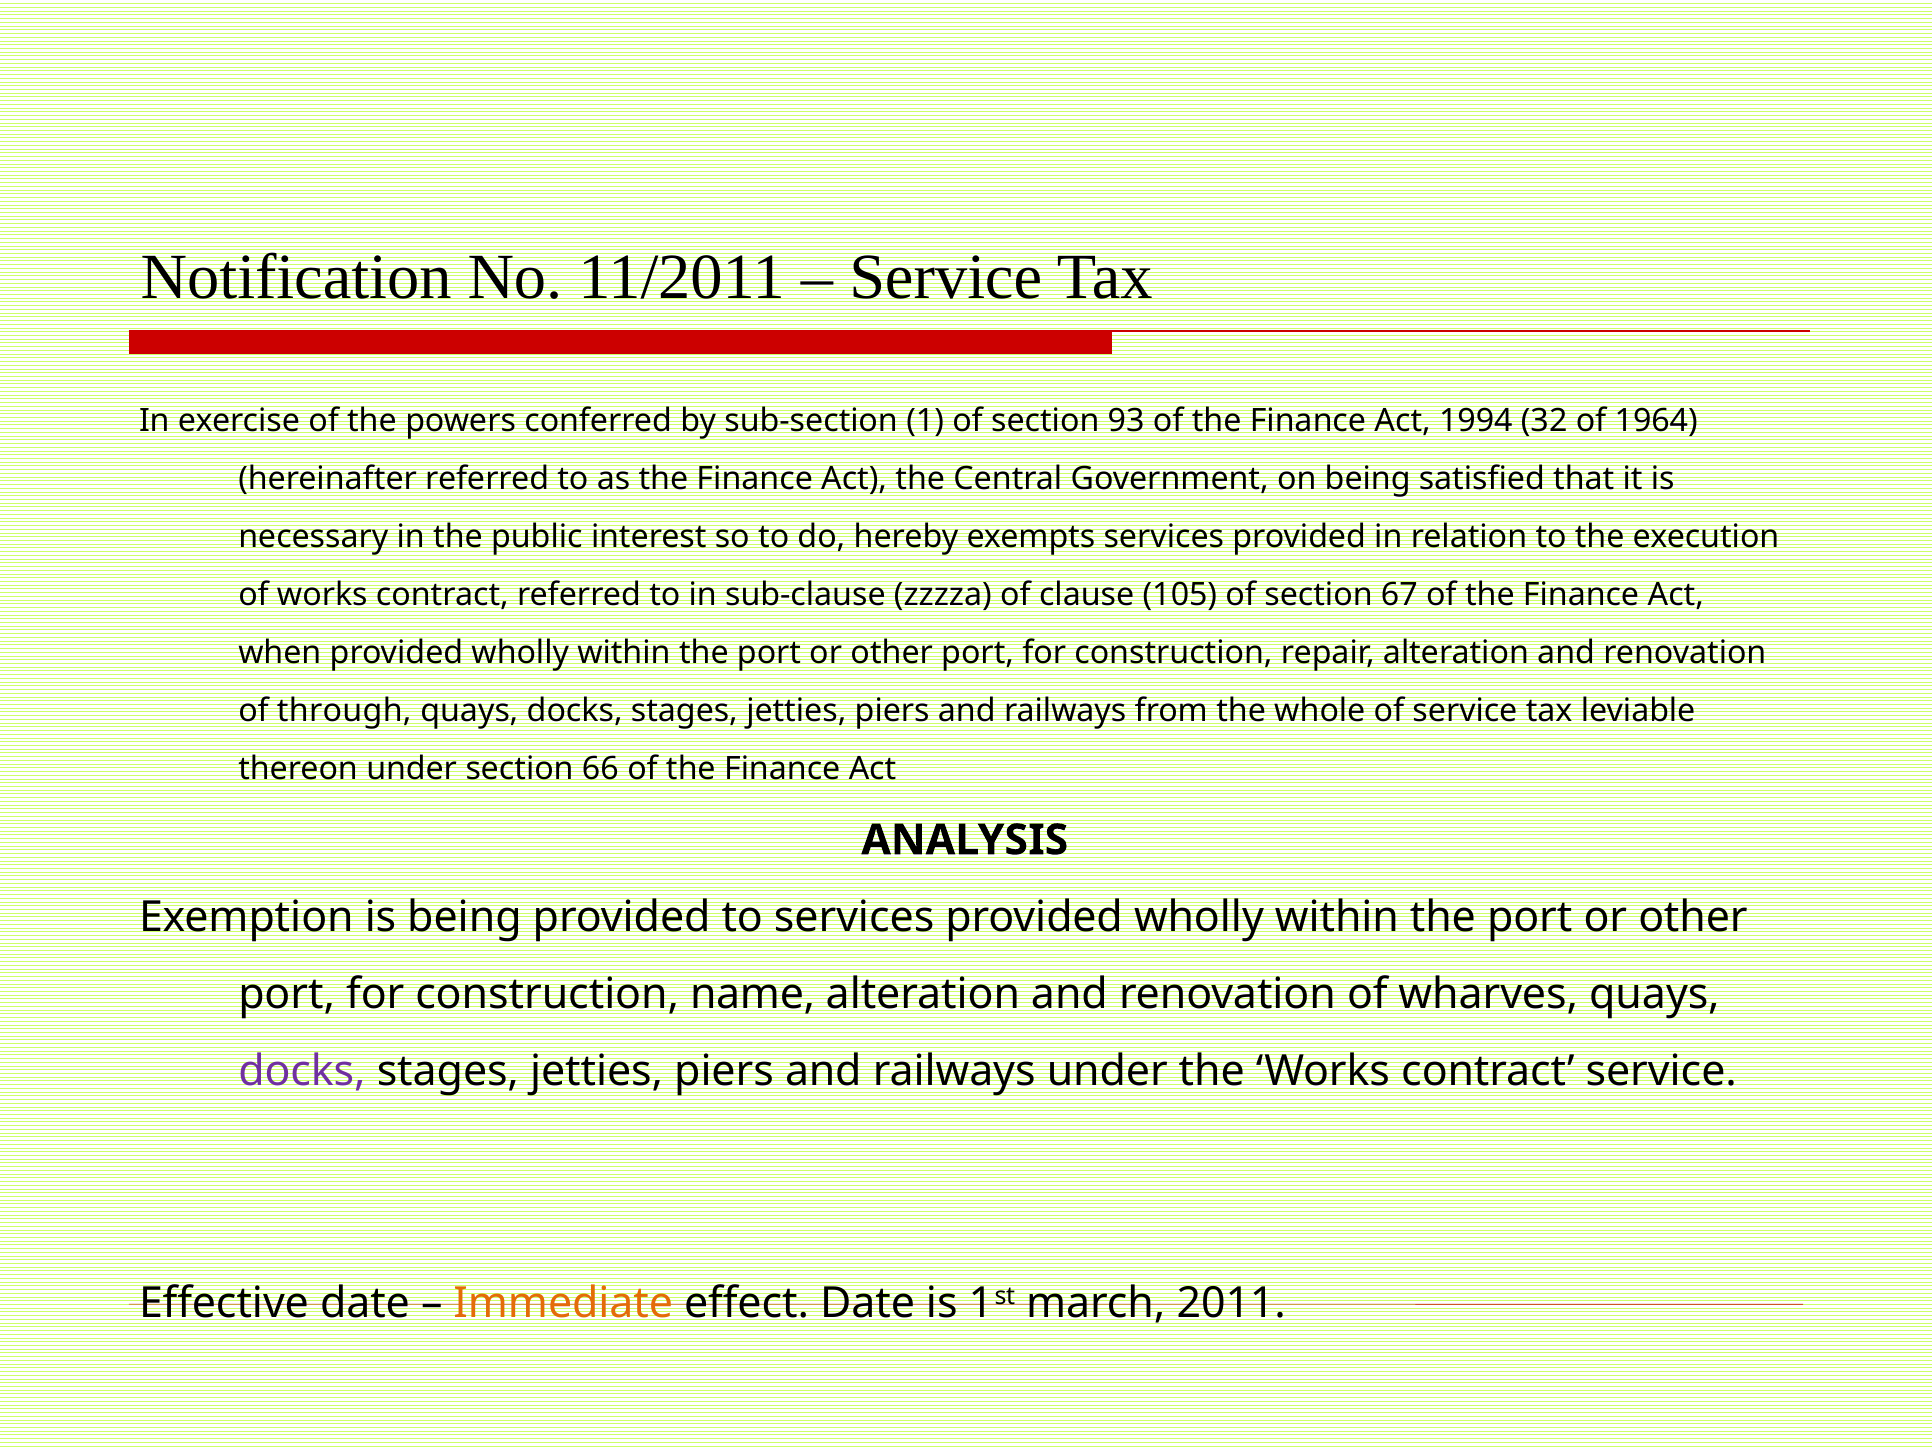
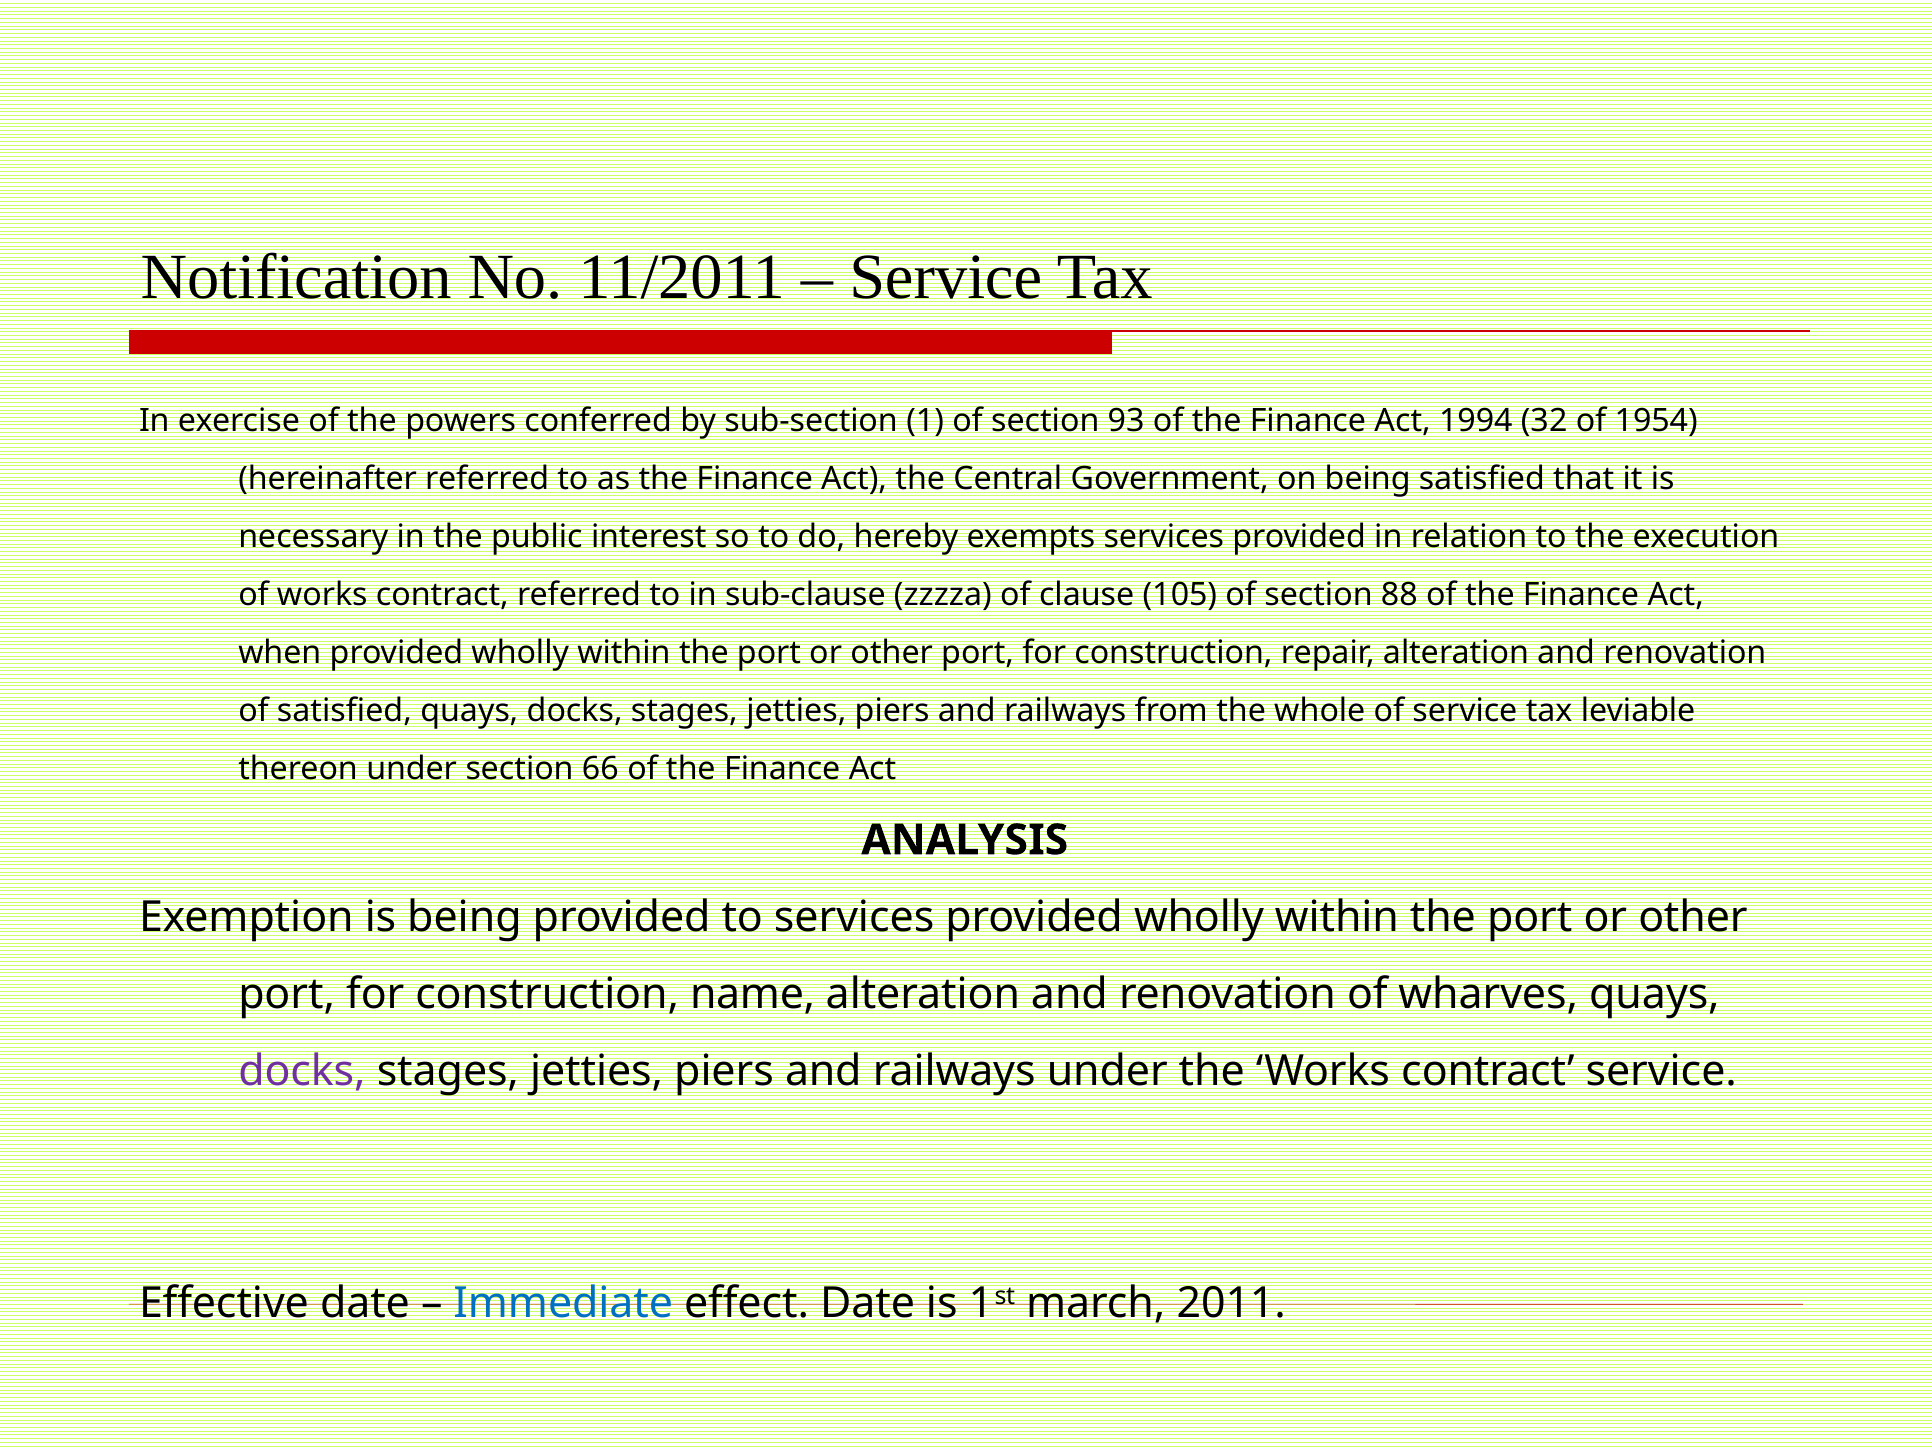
1964: 1964 -> 1954 (1656, 421)
67: 67 -> 88 (1399, 595)
of through: through -> satisfied (344, 711)
Immediate colour: orange -> blue (563, 1303)
